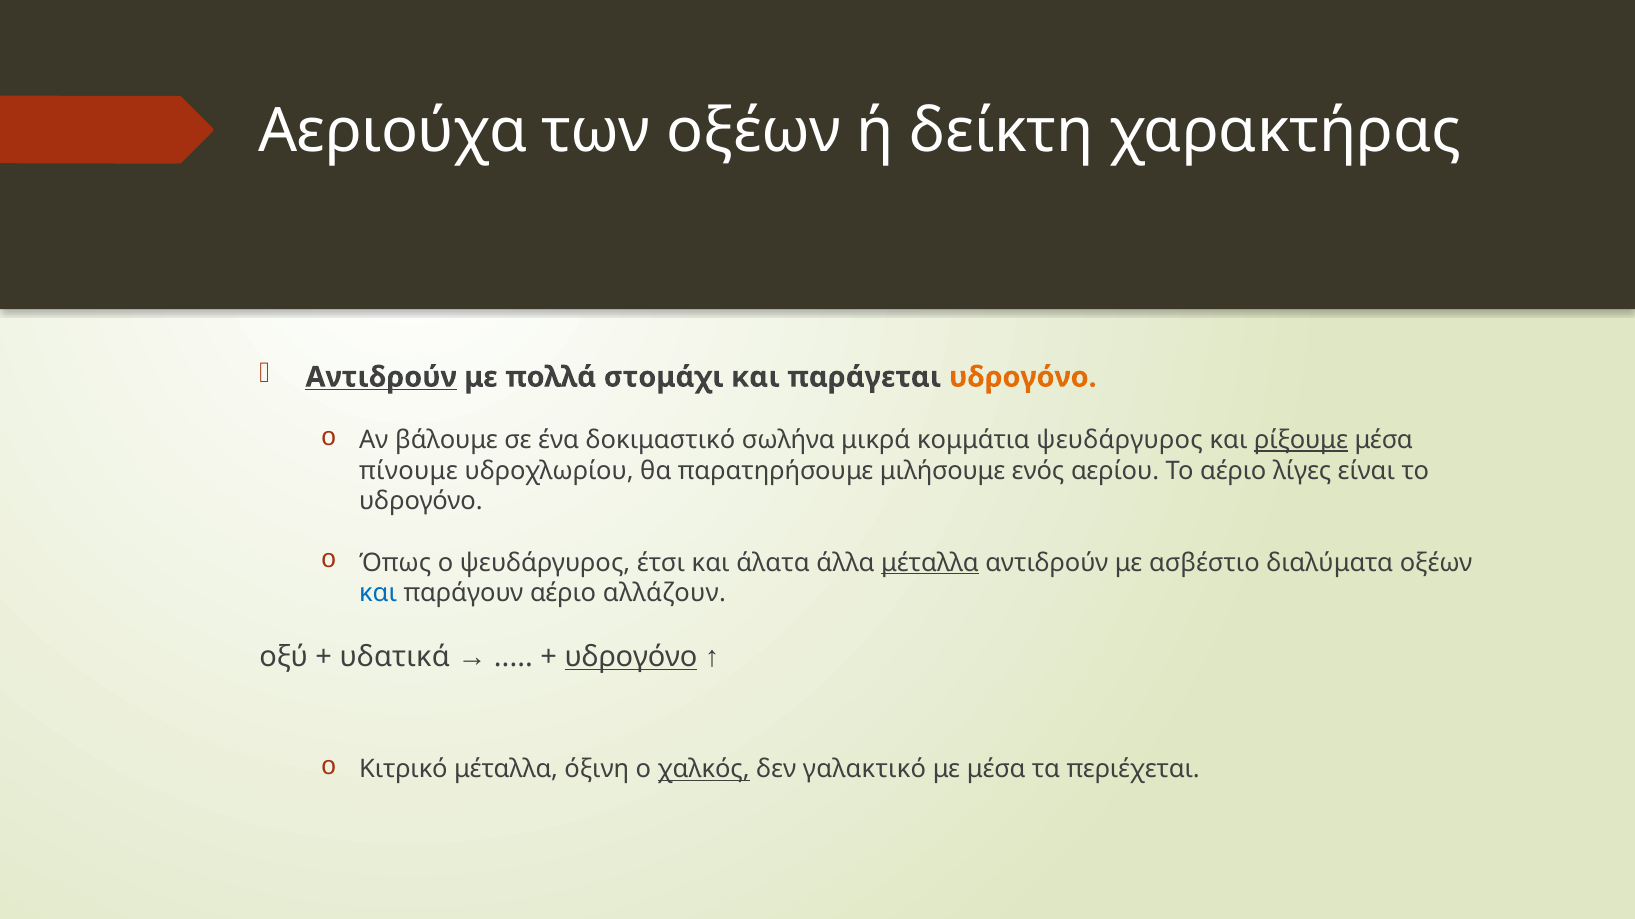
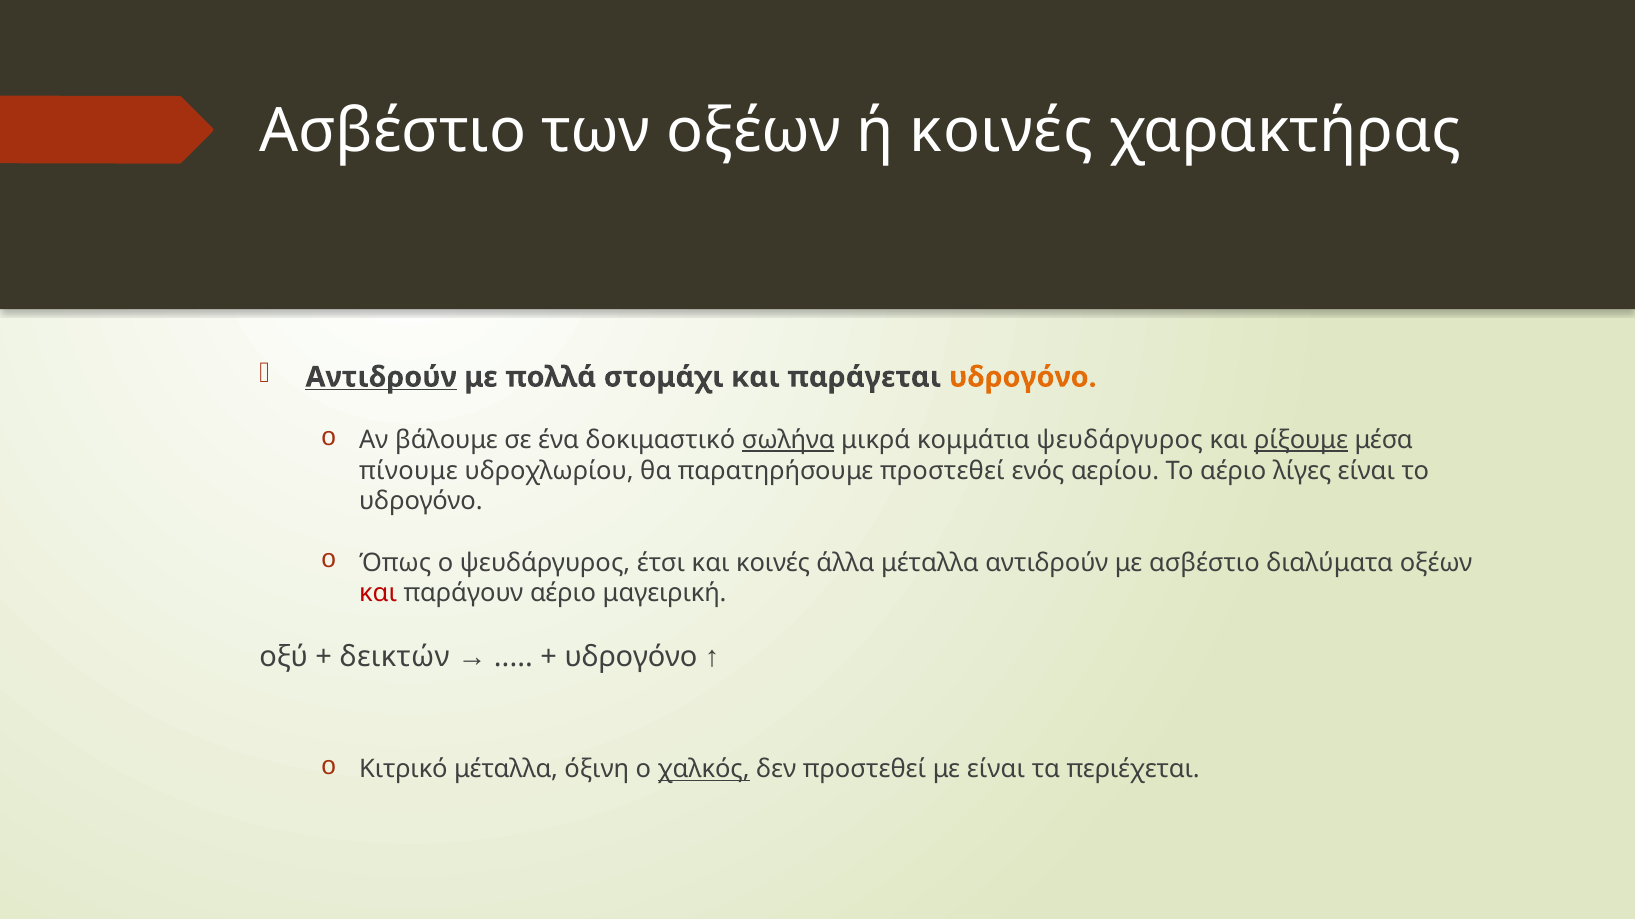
Αεριούχα: Αεριούχα -> Ασβέστιο (393, 131)
ή δείκτη: δείκτη -> κοινές (1001, 131)
σωλήνα underline: none -> present (788, 441)
παρατηρήσουμε μιλήσουμε: μιλήσουμε -> προστεθεί (942, 471)
και άλατα: άλατα -> κοινές (773, 563)
μέταλλα underline: present -> none (930, 563)
και colour: blue -> red (378, 594)
αλλάζουν: αλλάζουν -> μαγειρική (665, 594)
υδατικά: υδατικά -> δεικτών (395, 657)
υδρογόνο underline: present -> none (631, 657)
δεν γαλακτικό: γαλακτικό -> προστεθεί (865, 770)
με μέσα: μέσα -> είναι (996, 770)
